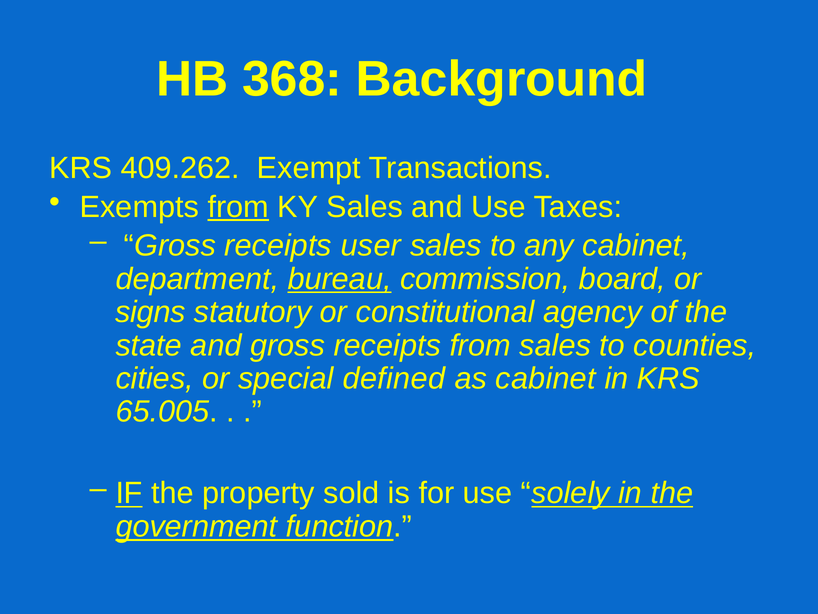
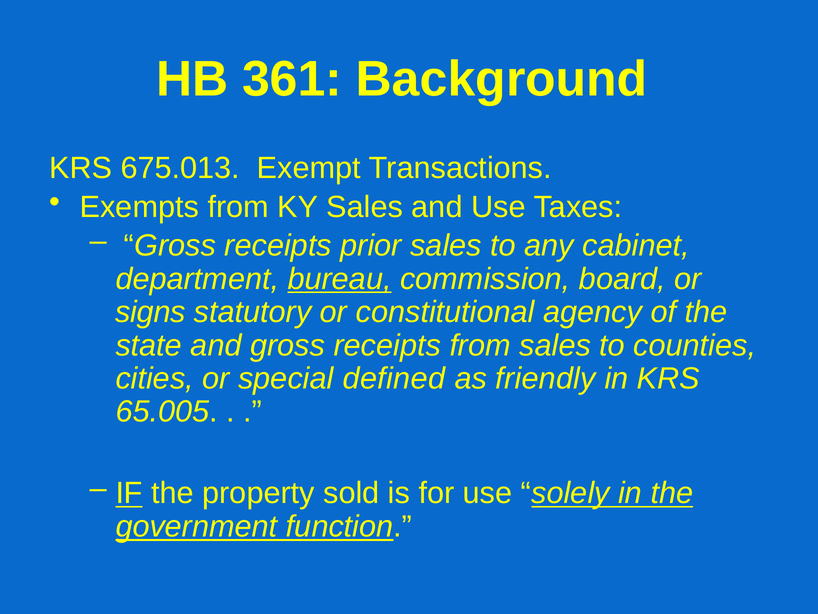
368: 368 -> 361 (292, 79)
409.262: 409.262 -> 675.013 (180, 168)
from underline: present -> none (238, 207)
user: user -> prior (371, 246)
as cabinet: cabinet -> friendly (546, 378)
